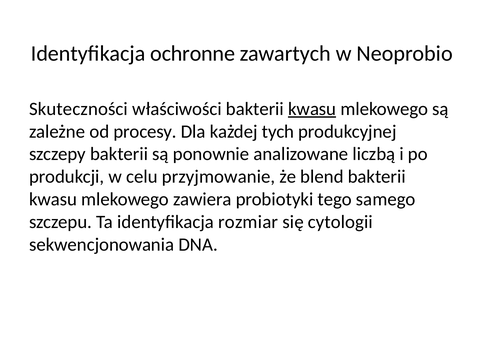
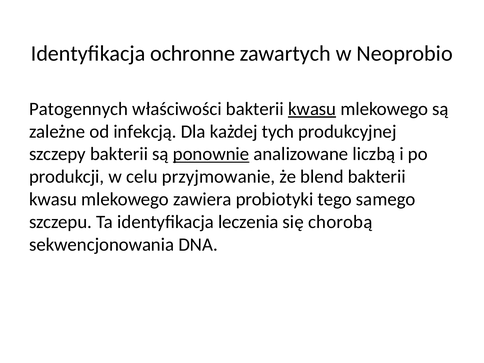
Skuteczności: Skuteczności -> Patogennych (79, 109)
procesy: procesy -> infekcją (145, 131)
ponownie underline: none -> present (211, 154)
rozmiar: rozmiar -> leczenia (248, 222)
cytologii: cytologii -> chorobą (340, 222)
